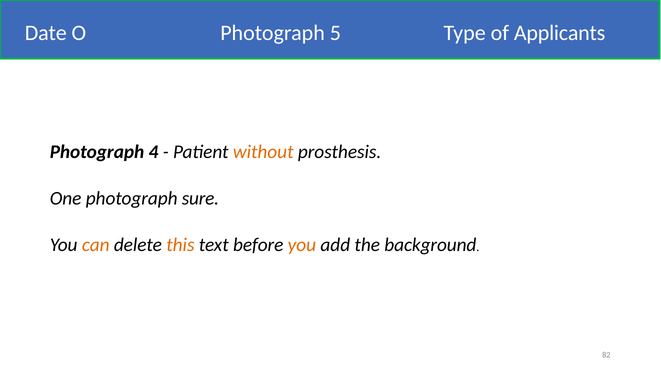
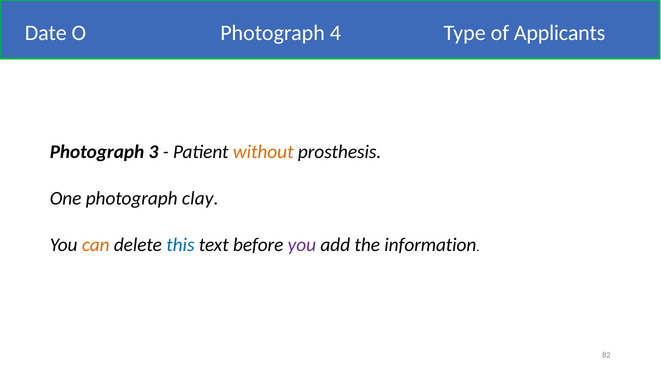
5: 5 -> 4 (335, 33)
4: 4 -> 3 (153, 152)
sure: sure -> clay (200, 198)
this colour: orange -> blue (180, 245)
you colour: orange -> purple (302, 245)
background: background -> information (430, 245)
